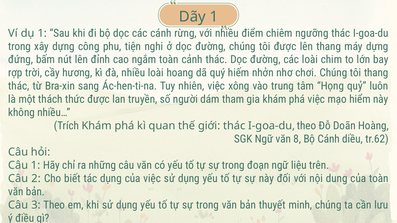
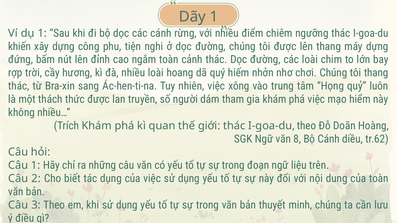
trong: trong -> khiến (19, 46)
